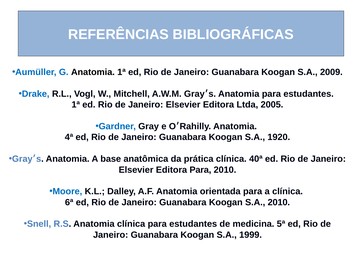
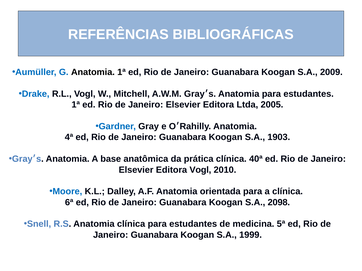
1920: 1920 -> 1903 (279, 138)
Editora Para: Para -> Vogl (200, 170)
S.A 2010: 2010 -> 2098 (279, 203)
